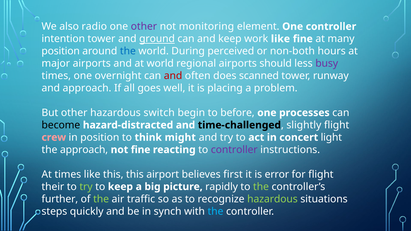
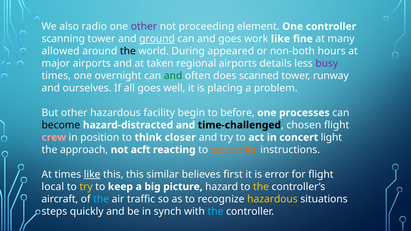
monitoring: monitoring -> proceeding (206, 27)
intention: intention -> scanning (63, 39)
and keep: keep -> goes (230, 39)
position: position -> allowed (61, 51)
the colour: blue -> black (128, 51)
perceived: perceived -> appeared (231, 51)
at world: world -> taken (160, 64)
should: should -> details (276, 64)
and colour: red -> green (173, 76)
and approach: approach -> ourselves (87, 88)
switch: switch -> facility (159, 113)
slightly: slightly -> chosen (304, 125)
might: might -> closer (180, 137)
not fine: fine -> acft (141, 150)
controller colour: purple -> orange (234, 150)
like underline: none -> present (92, 174)
airport: airport -> similar (163, 174)
their: their -> local (53, 187)
try colour: light green -> yellow (86, 187)
rapidly: rapidly -> hazard (222, 187)
the colour: light green -> yellow (261, 187)
further: further -> aircraft (60, 199)
the colour: light green -> light blue (101, 199)
hazardous colour: light green -> yellow (272, 199)
